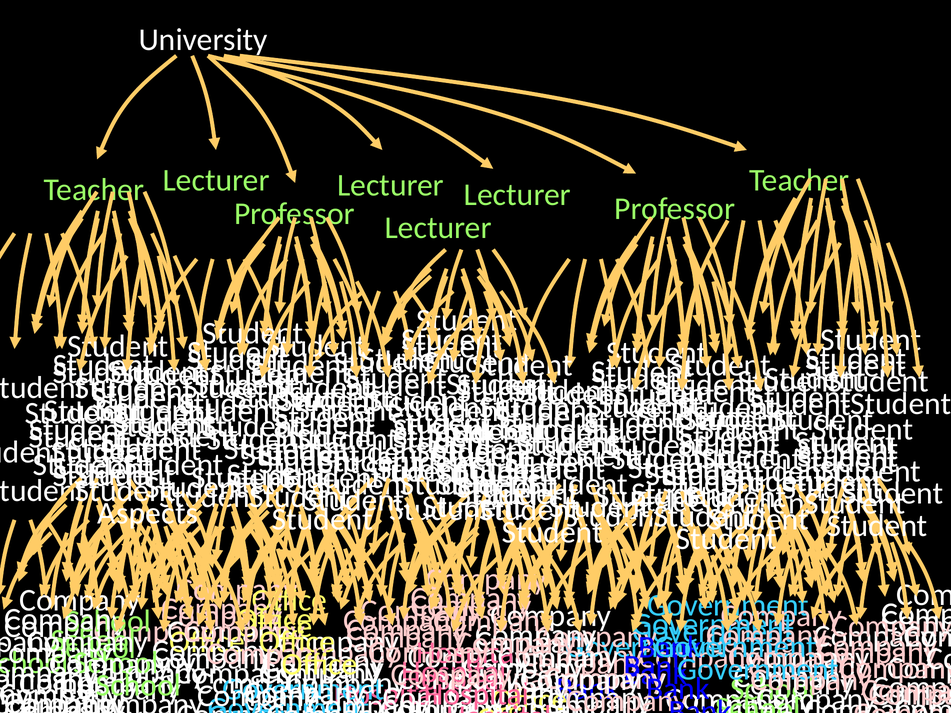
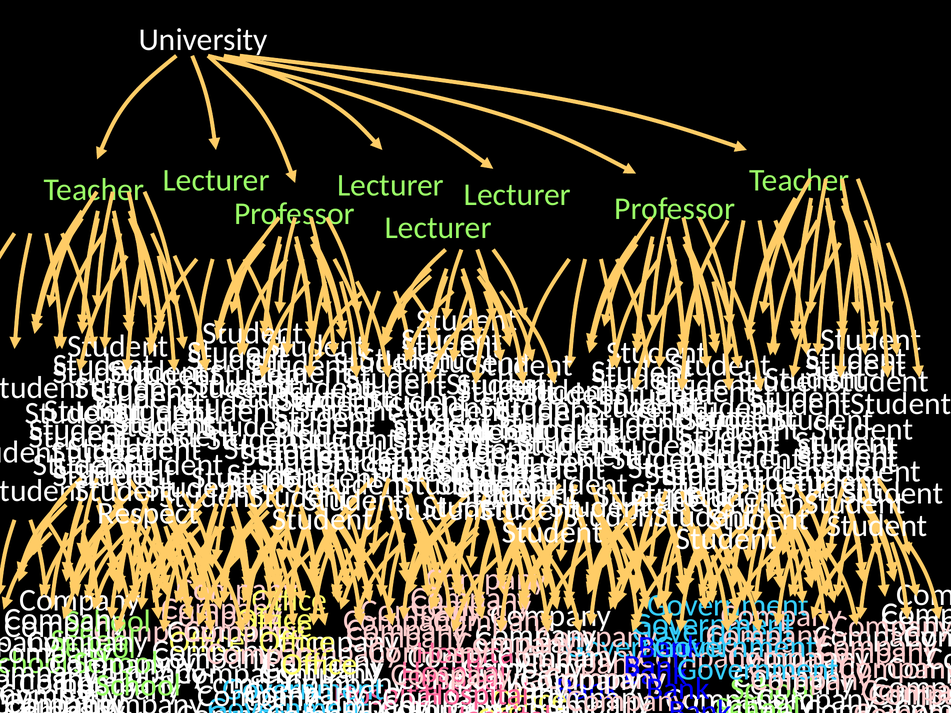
Aspects: Aspects -> Respect (148, 513)
